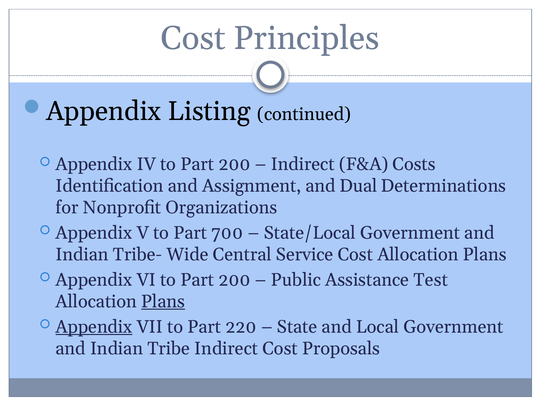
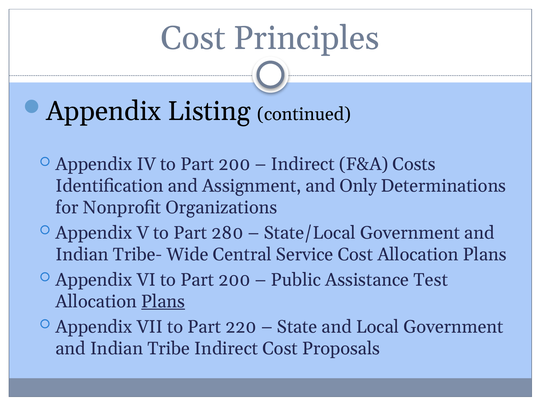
Dual: Dual -> Only (358, 186)
700: 700 -> 280 (227, 233)
Appendix underline: present -> none (94, 327)
